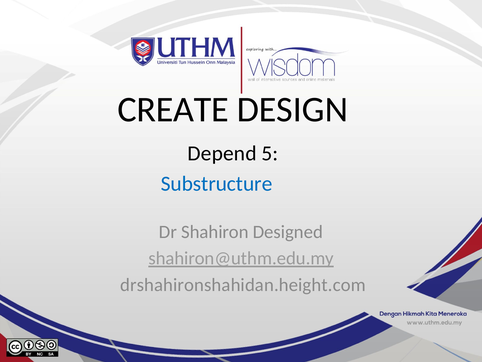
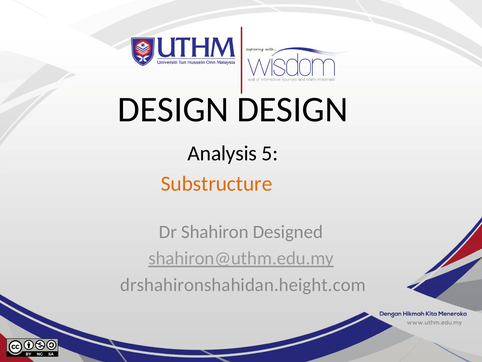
CREATE: CREATE -> DESIGN (173, 110)
Depend: Depend -> Analysis (222, 153)
Substructure colour: blue -> orange (217, 183)
